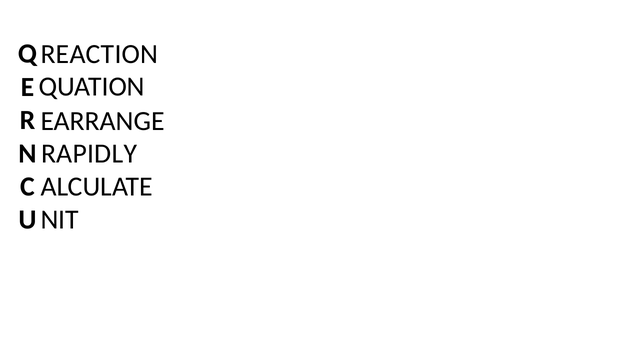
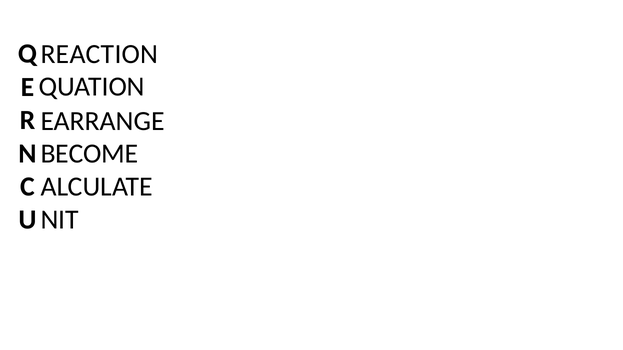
RAPIDLY: RAPIDLY -> BECOME (89, 154)
